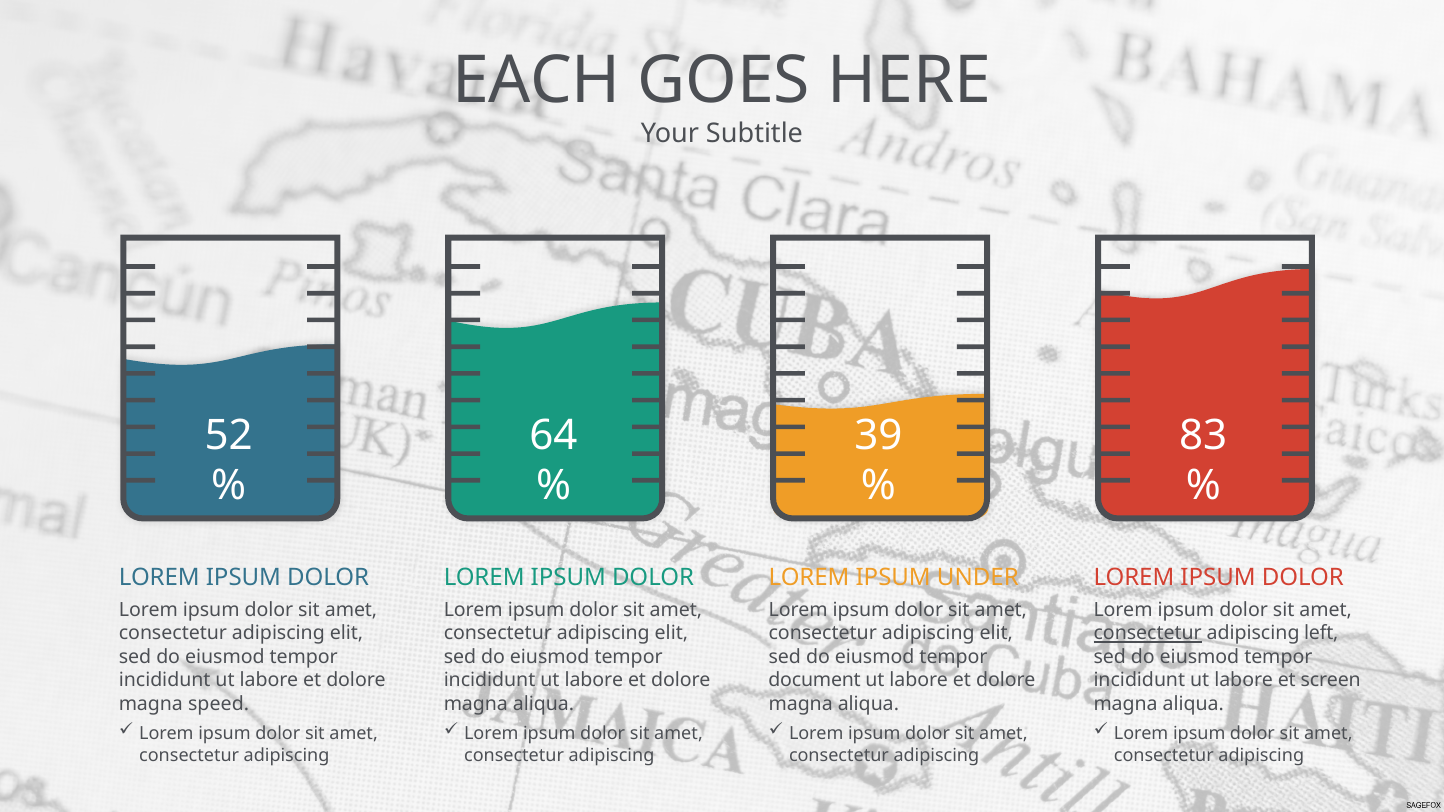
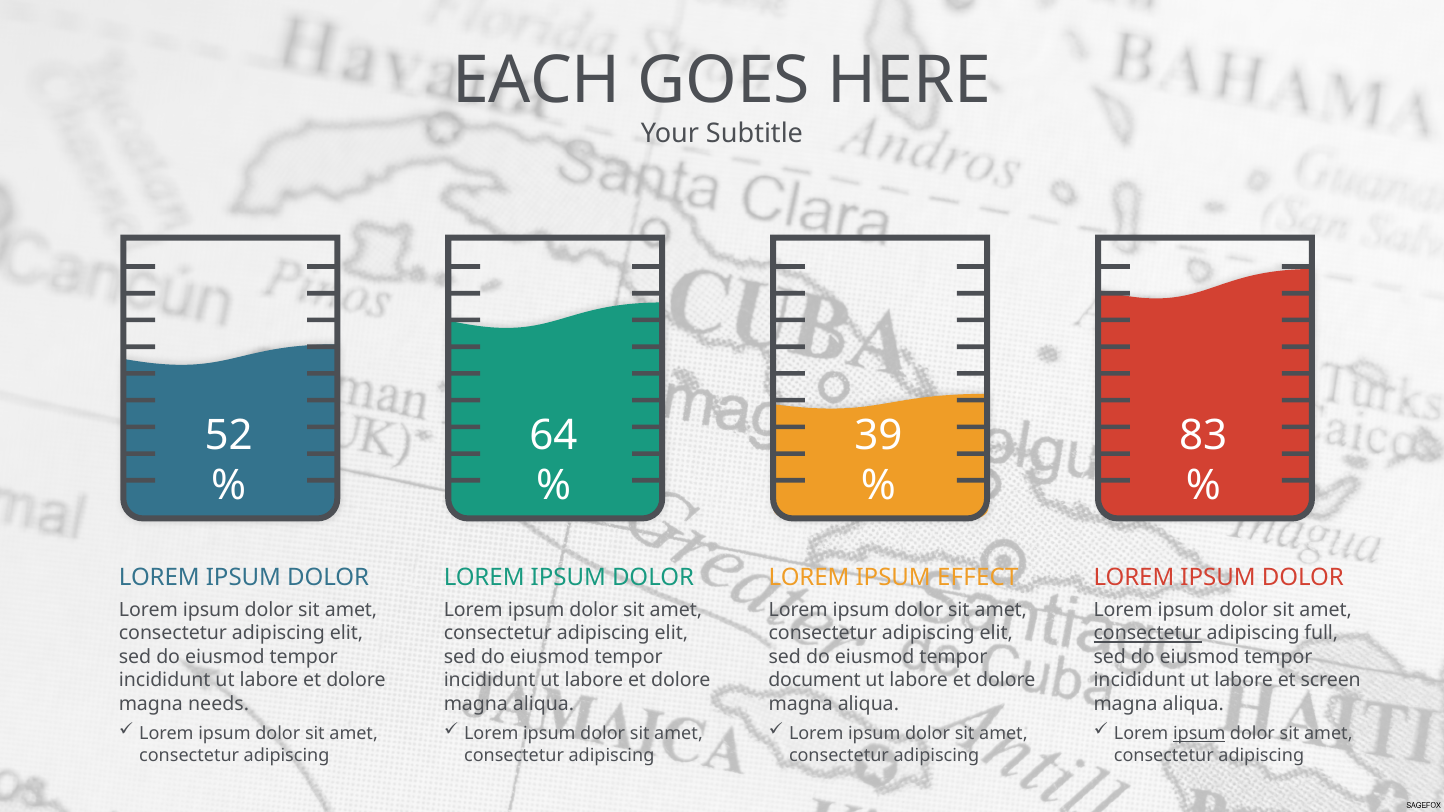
UNDER: UNDER -> EFFECT (978, 578)
left: left -> full (1321, 634)
speed: speed -> needs (219, 704)
ipsum underline: none -> present (1199, 734)
